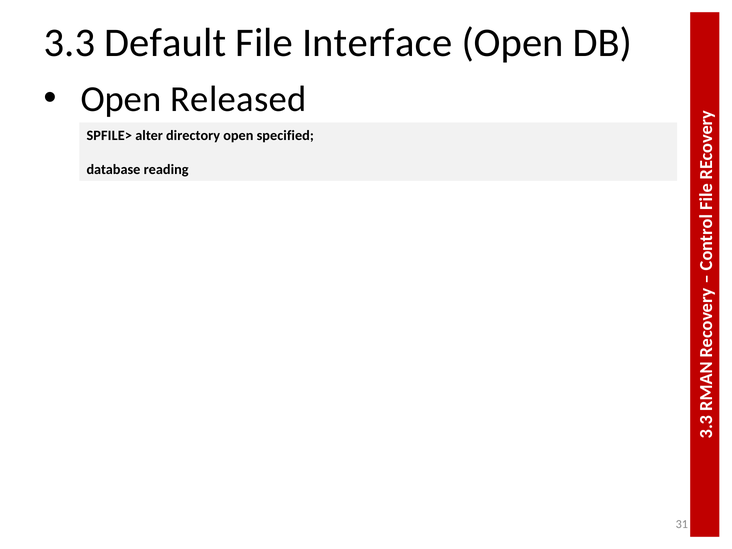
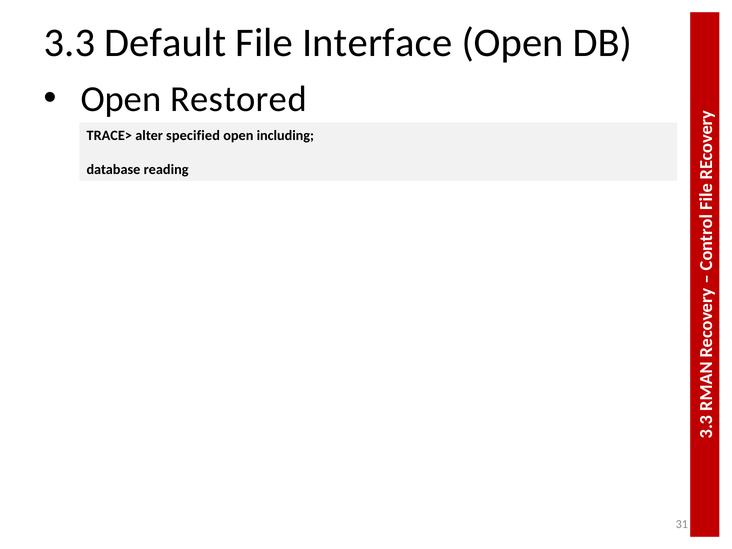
Released: Released -> Restored (238, 99)
SPFILE>: SPFILE> -> TRACE> (109, 136)
directory: directory -> specified (193, 136)
specified: specified -> including (285, 136)
